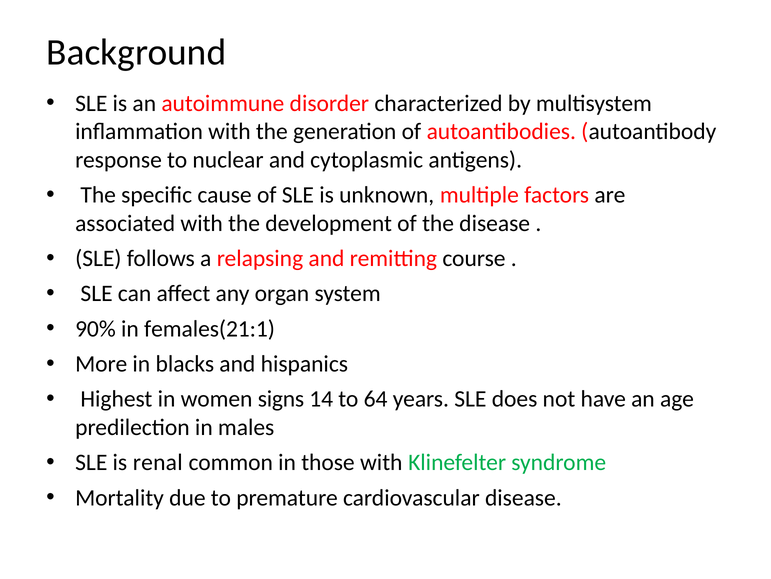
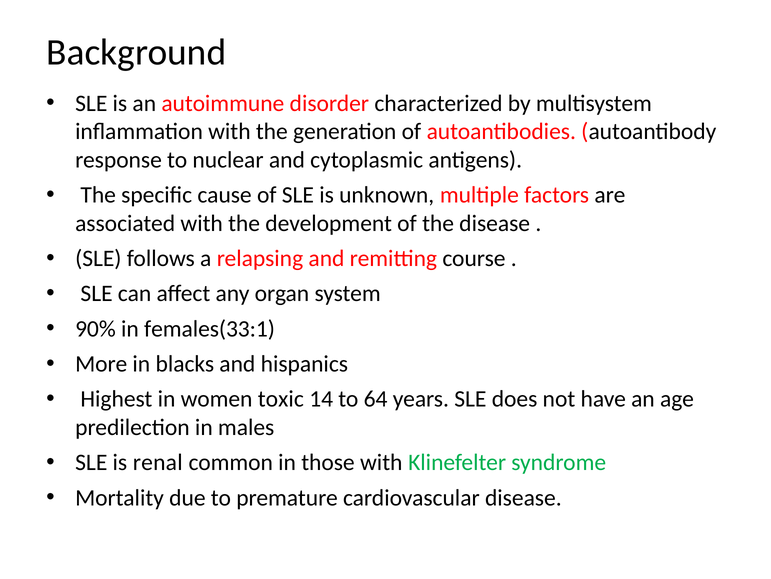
females(21:1: females(21:1 -> females(33:1 (210, 328)
signs: signs -> toxic (281, 399)
